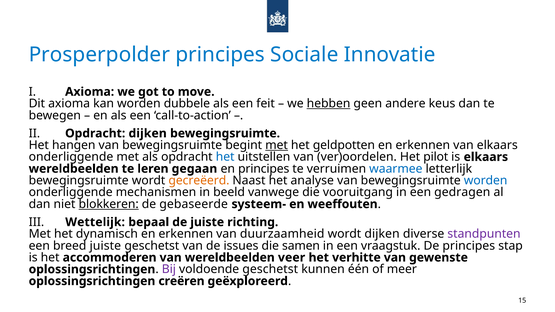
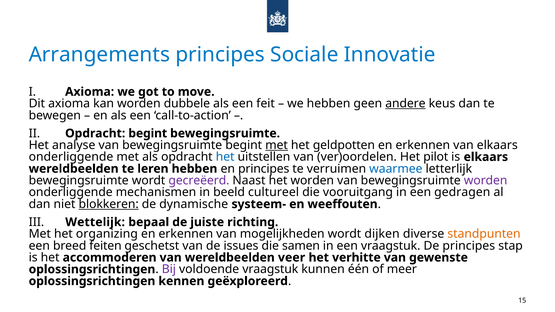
Prosperpolder: Prosperpolder -> Arrangements (99, 55)
hebben underline: present -> none (329, 104)
andere underline: none -> present (405, 104)
Opdracht dijken: dijken -> begint (148, 133)
hangen: hangen -> analyse (74, 145)
leren gegaan: gegaan -> hebben (195, 169)
gecreëerd colour: orange -> purple (199, 181)
het analyse: analyse -> worden (312, 181)
worden colour: blue -> purple (486, 181)
vanwege: vanwege -> cultureel (274, 192)
gebaseerde: gebaseerde -> dynamische (194, 204)
dynamisch: dynamisch -> organizing (107, 234)
duurzaamheid: duurzaamheid -> mogelijkheden (282, 234)
standpunten colour: purple -> orange (484, 234)
breed juiste: juiste -> feiten (105, 246)
voldoende geschetst: geschetst -> vraagstuk (270, 269)
creëren: creëren -> kennen (181, 281)
